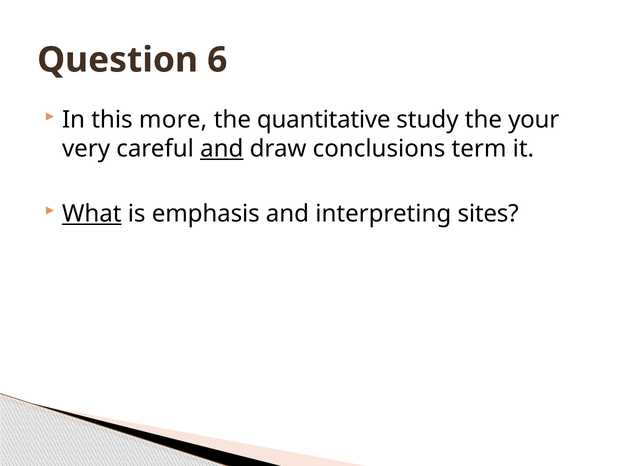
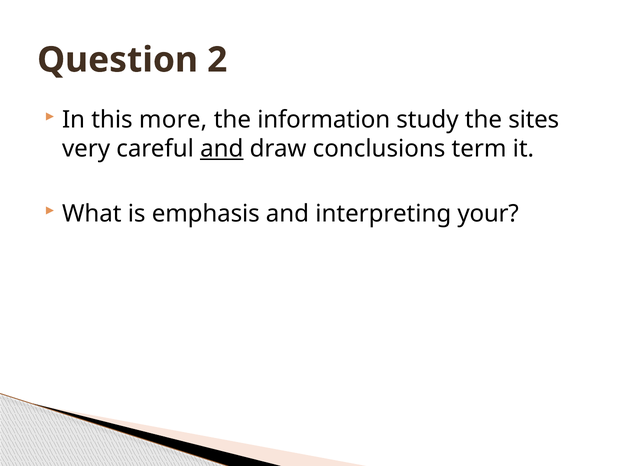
6: 6 -> 2 (217, 60)
quantitative: quantitative -> information (324, 120)
your: your -> sites (534, 120)
What underline: present -> none (92, 214)
sites: sites -> your (488, 214)
